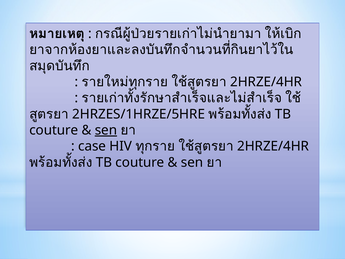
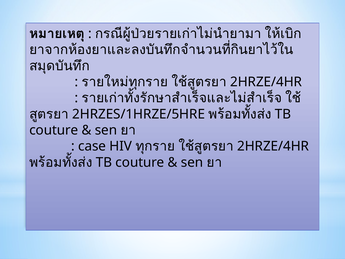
sen underline: present -> none (106, 130)
